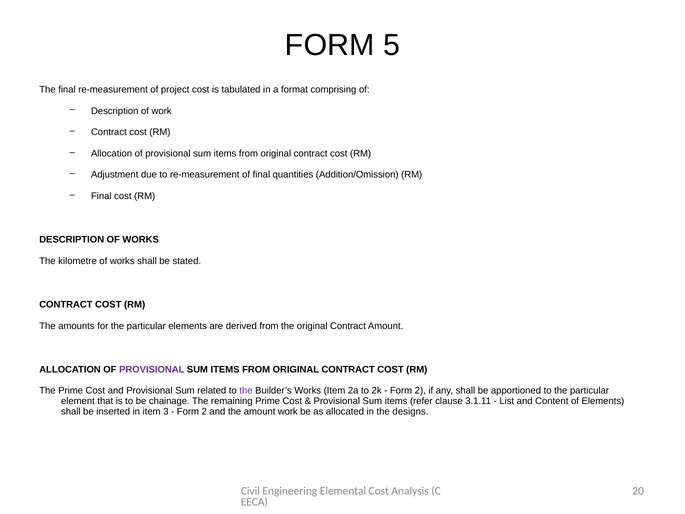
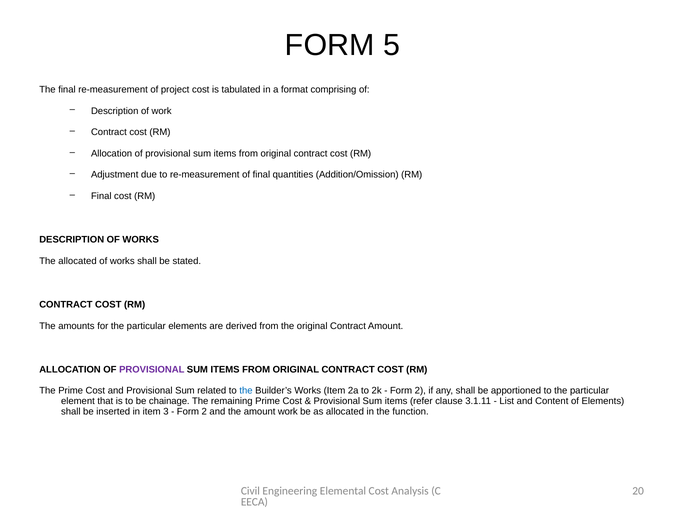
The kilometre: kilometre -> allocated (78, 261)
the colour: purple -> blue (246, 391)
designs: designs -> function (411, 411)
